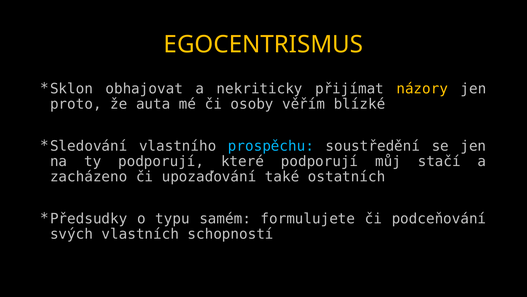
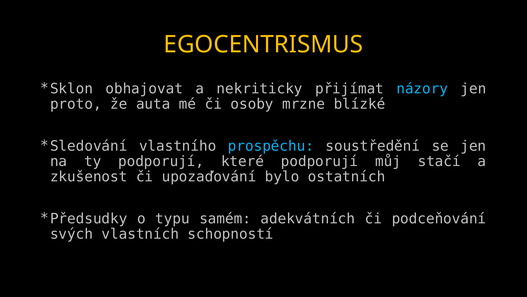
názory colour: yellow -> light blue (422, 89)
věřím: věřím -> mrzne (304, 104)
zacházeno: zacházeno -> zkušenost (89, 177)
také: také -> bylo (282, 177)
formulujete: formulujete -> adekvátních (308, 218)
